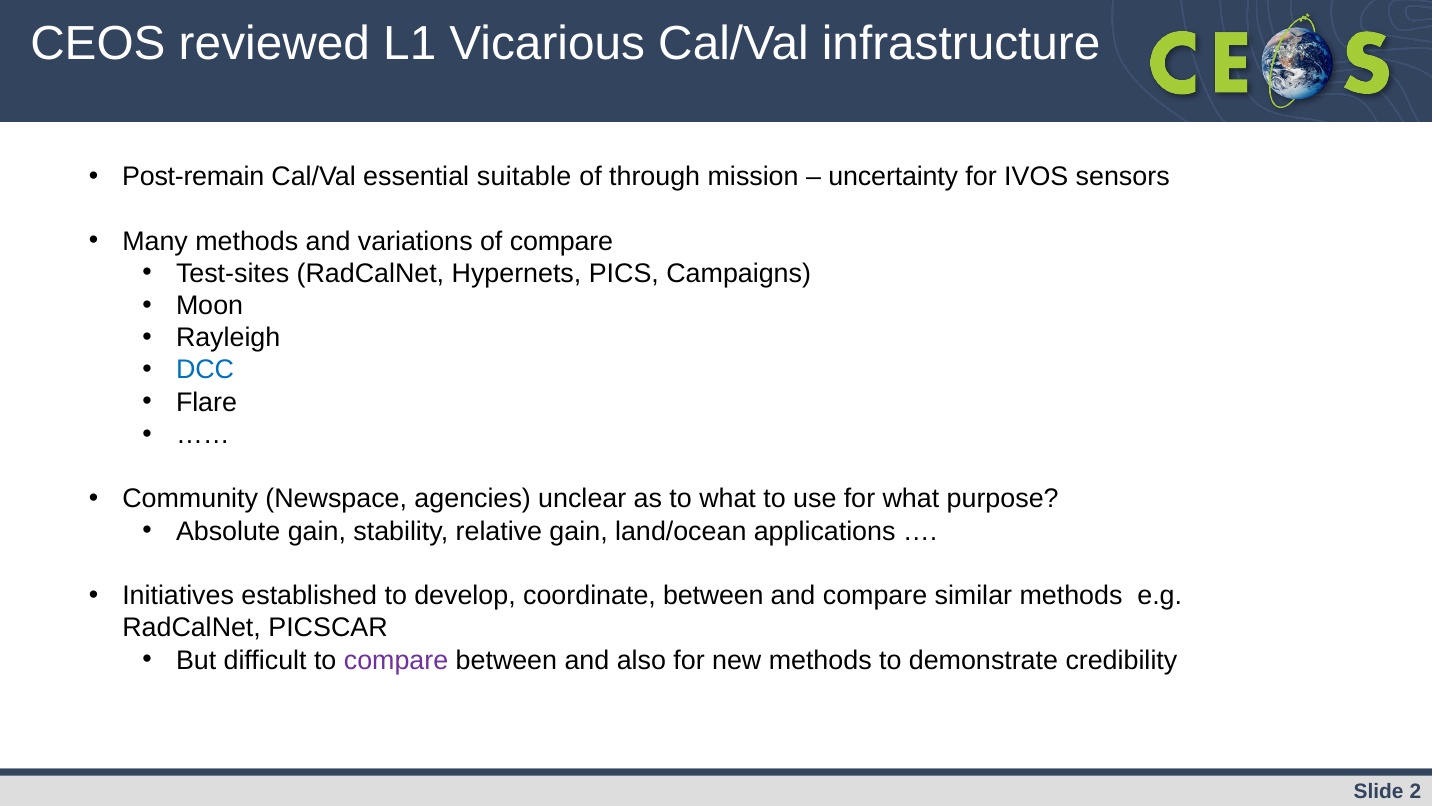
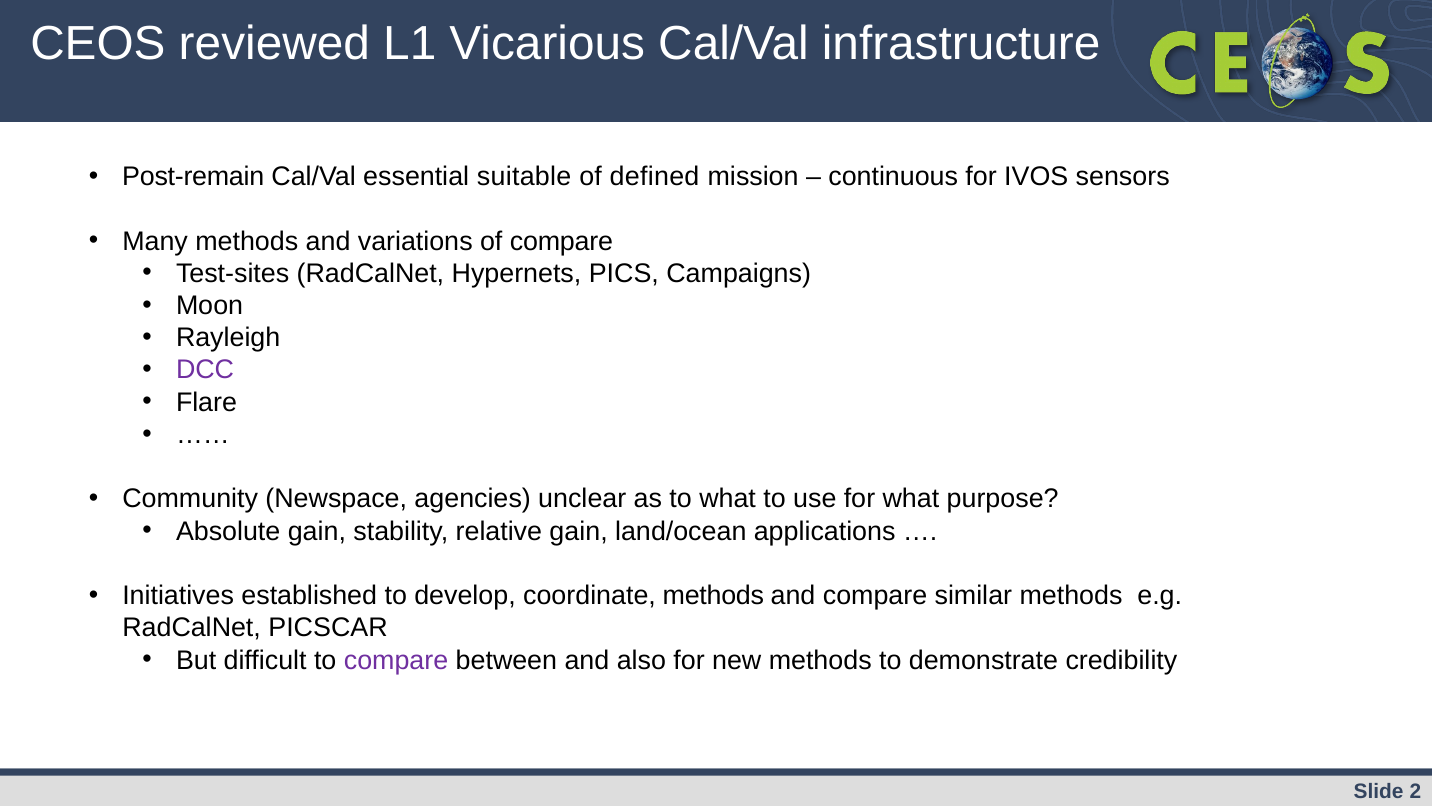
through: through -> defined (655, 177)
uncertainty: uncertainty -> continuous (893, 177)
DCC colour: blue -> purple (205, 370)
coordinate between: between -> methods (713, 595)
